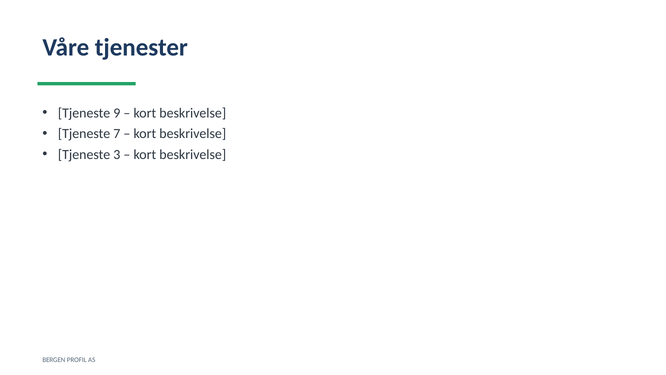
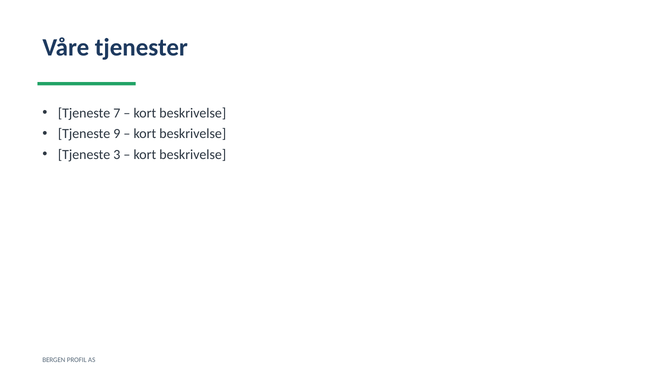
9: 9 -> 7 (117, 113)
7: 7 -> 9 (117, 134)
